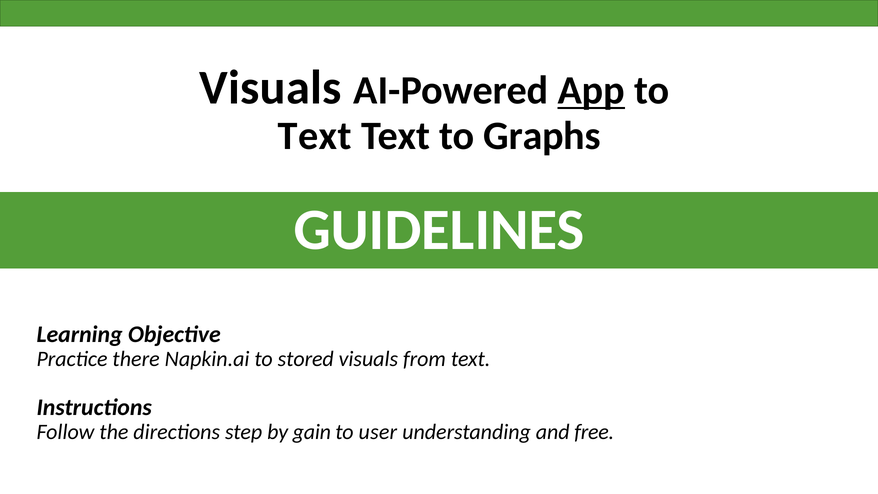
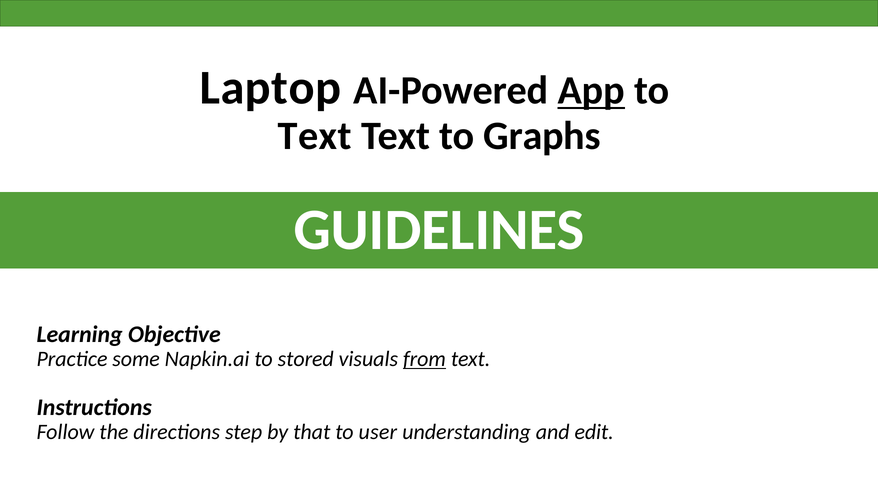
Visuals: Visuals -> Laptop (270, 88)
there: there -> some (136, 359)
from underline: none -> present (424, 359)
gain: gain -> that (312, 432)
free: free -> edit (594, 432)
